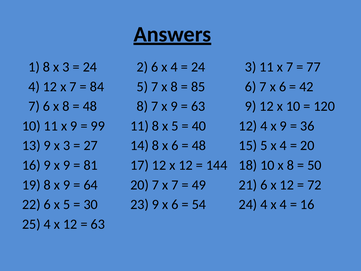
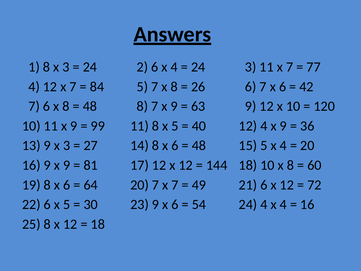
85: 85 -> 26 (198, 87)
50: 50 -> 60 (314, 165)
19 8 x 9: 9 -> 6 (67, 185)
25 4: 4 -> 8 (47, 224)
63: 63 -> 18 (98, 224)
